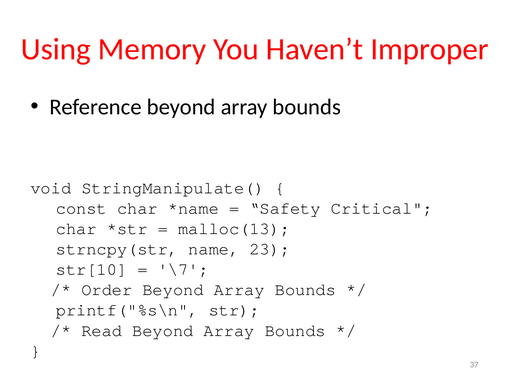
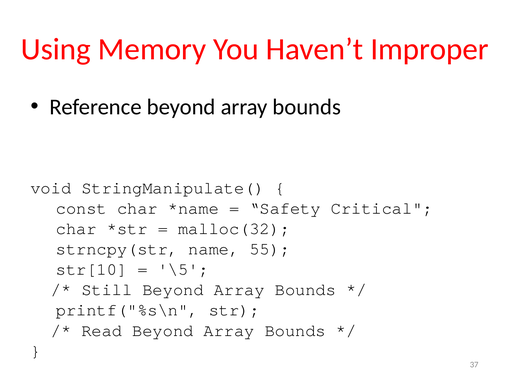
malloc(13: malloc(13 -> malloc(32 (234, 228)
23: 23 -> 55 (270, 249)
\7: \7 -> \5 (183, 269)
Order: Order -> Still (107, 289)
